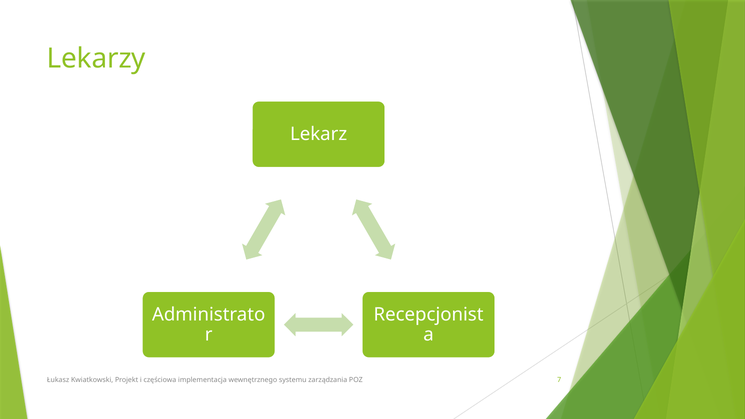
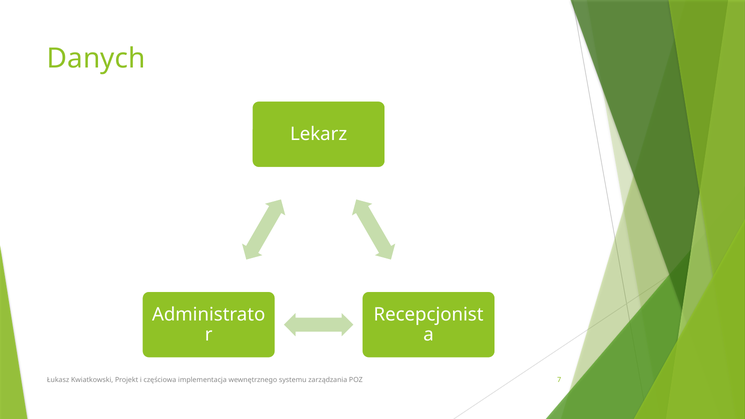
Lekarzy: Lekarzy -> Danych (96, 59)
